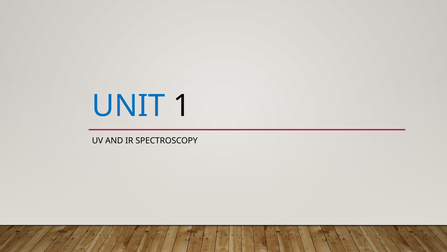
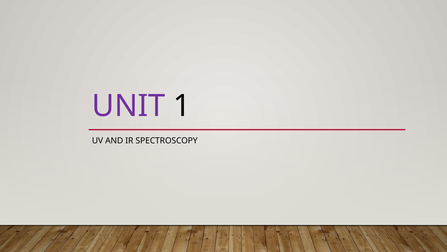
UNIT colour: blue -> purple (129, 106)
